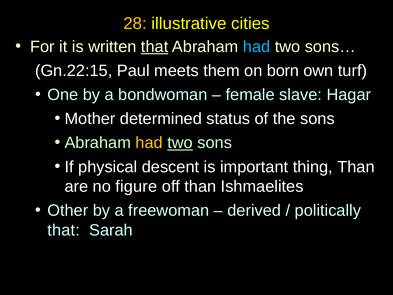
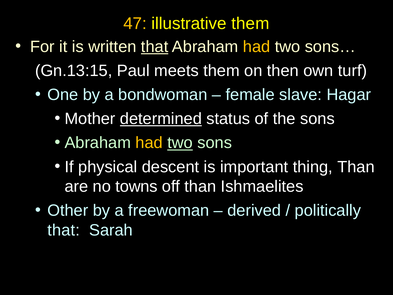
28: 28 -> 47 (135, 23)
illustrative cities: cities -> them (250, 23)
had colour: light blue -> yellow (257, 47)
Gn.22:15: Gn.22:15 -> Gn.13:15 (74, 71)
born: born -> then (283, 71)
determined underline: none -> present (161, 119)
figure: figure -> towns (137, 186)
